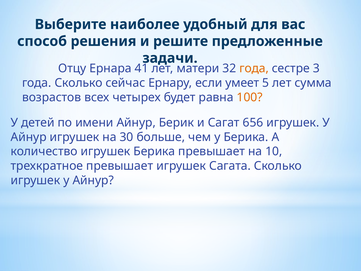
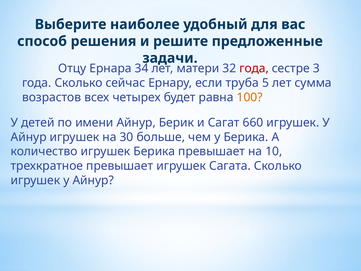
41: 41 -> 34 (142, 68)
года colour: orange -> red (254, 68)
умеет: умеет -> труба (242, 83)
656: 656 -> 660 (253, 122)
